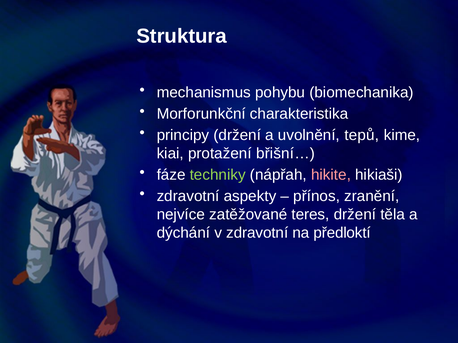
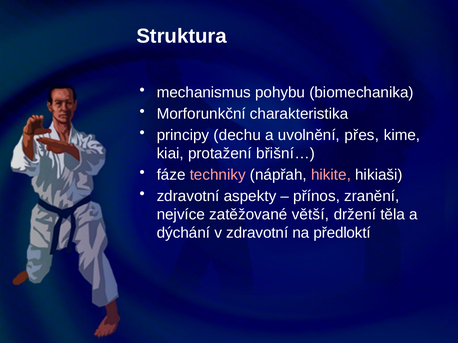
principy držení: držení -> dechu (237, 135)
tepů: tepů -> přes (362, 135)
techniky colour: light green -> pink (218, 175)
teres: teres -> větší (310, 215)
